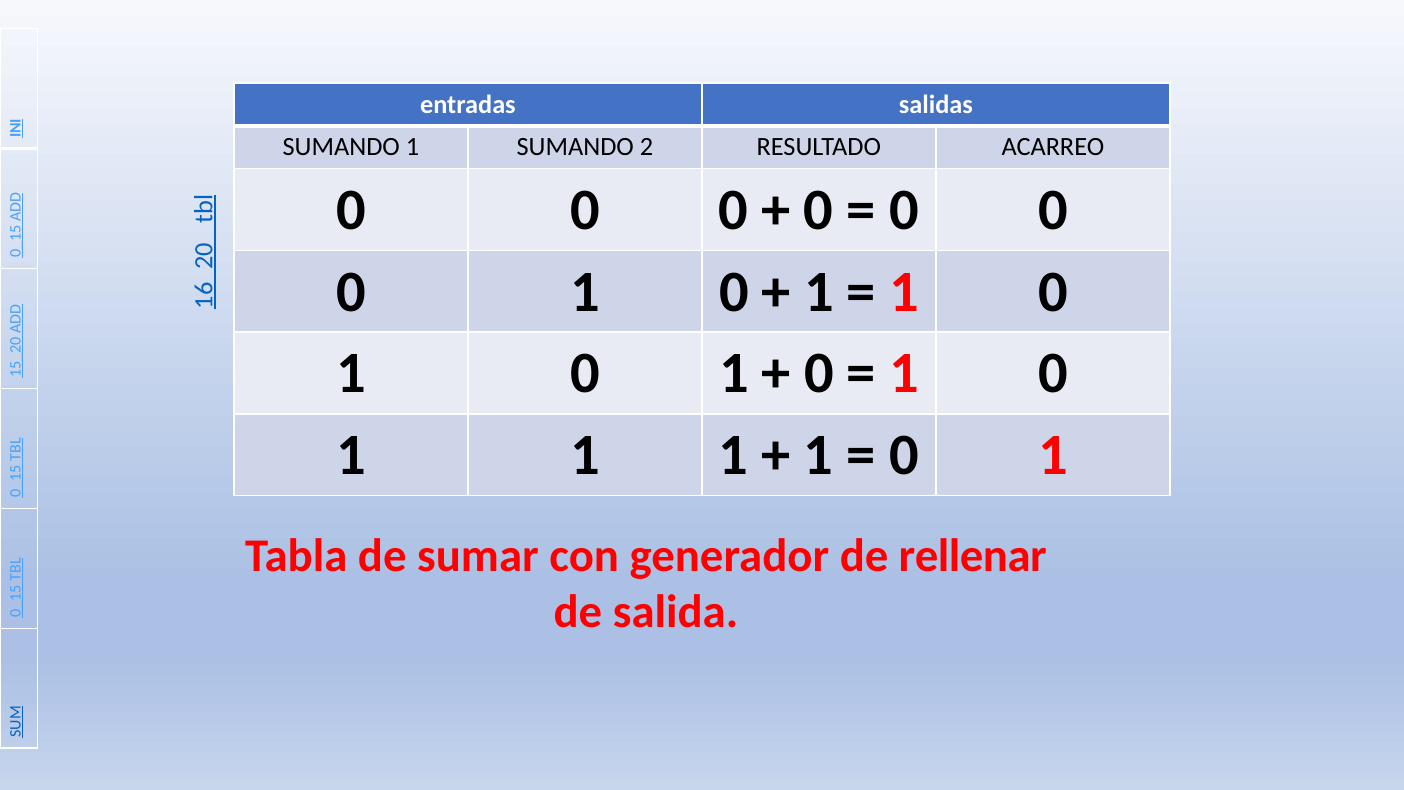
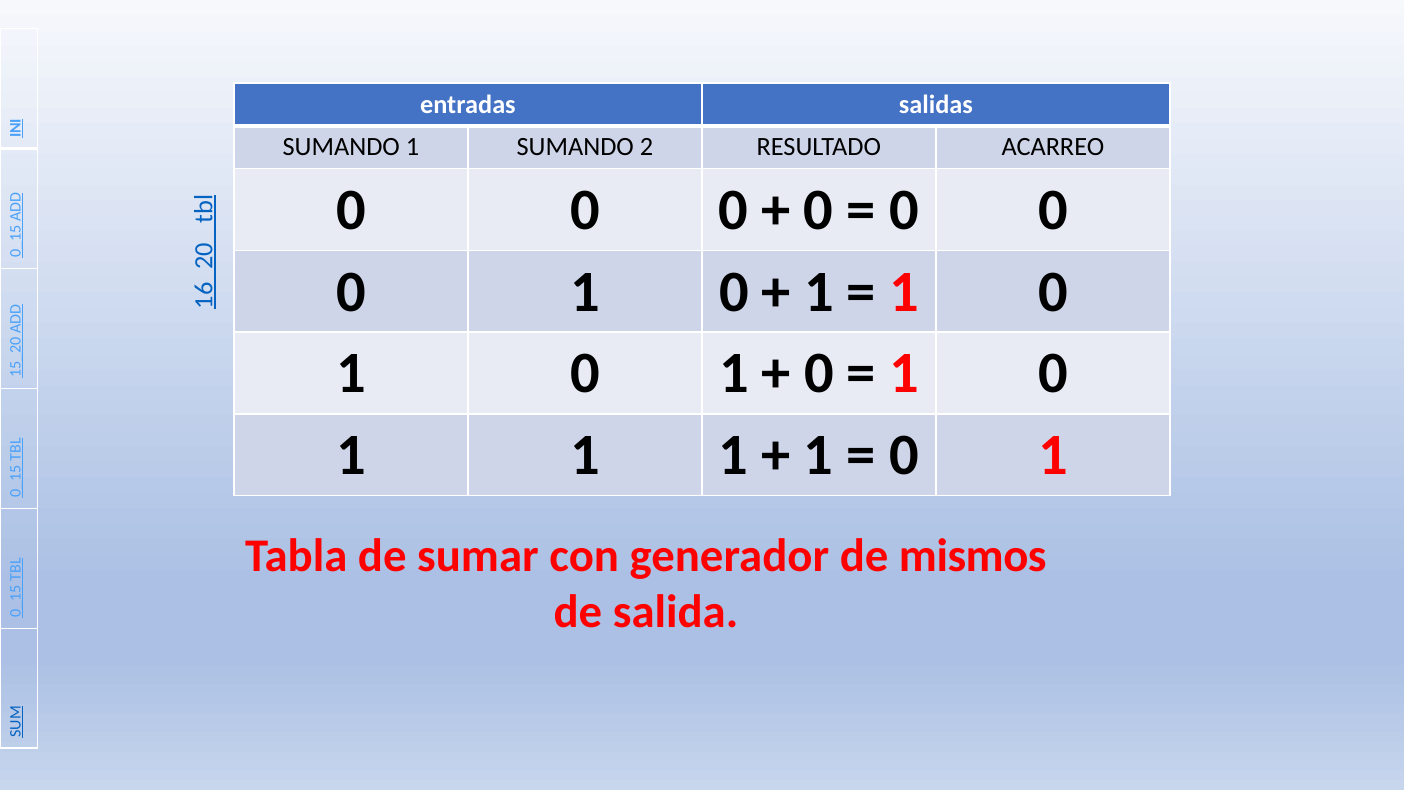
rellenar: rellenar -> mismos (973, 556)
